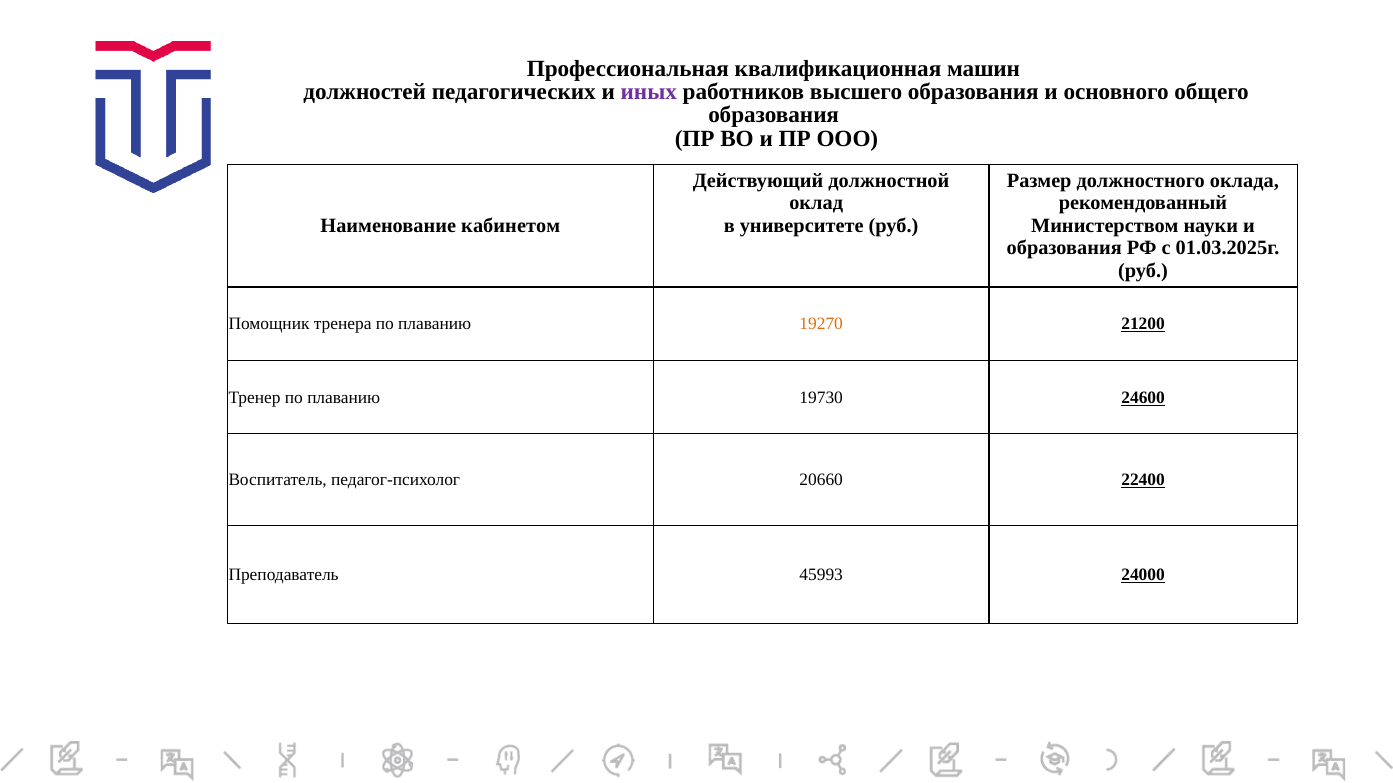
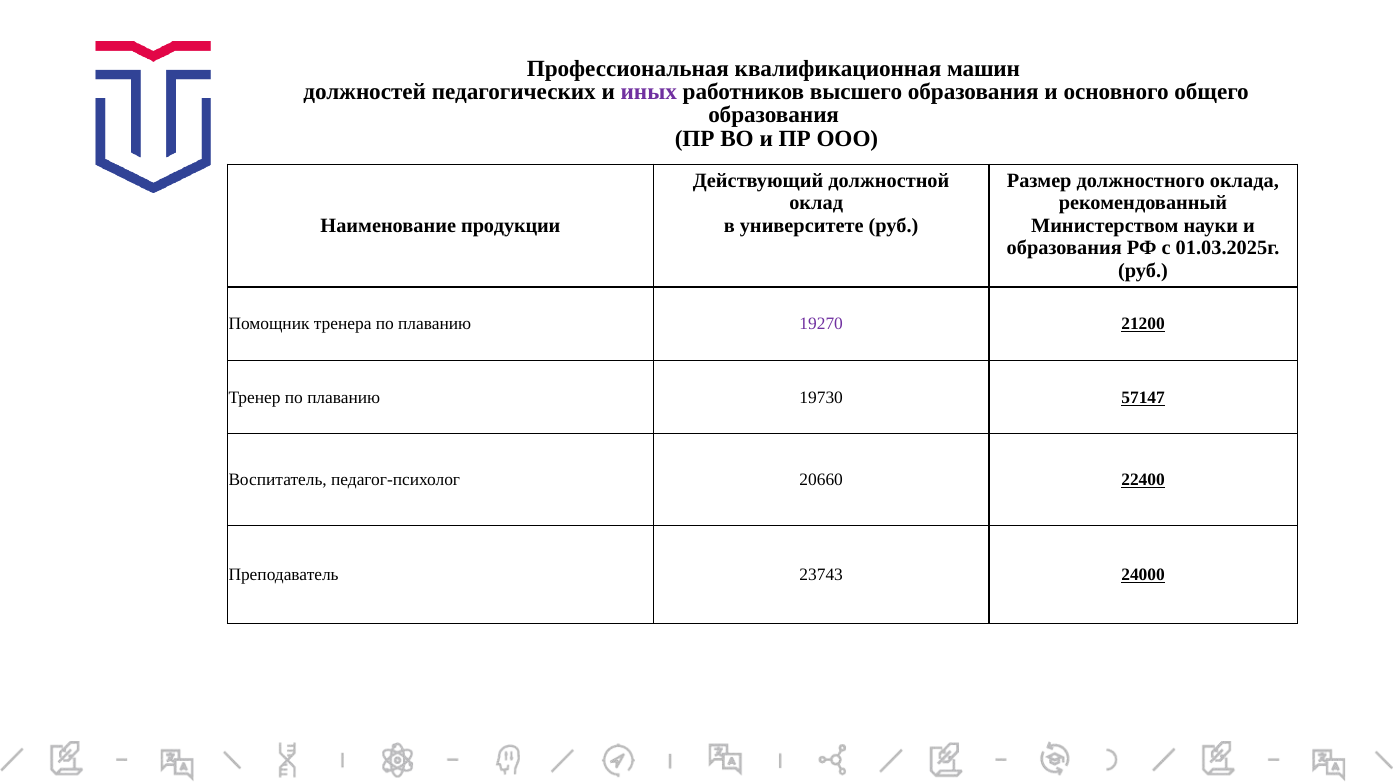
кабинетом: кабинетом -> продукции (511, 226)
19270 colour: orange -> purple (821, 324)
24600: 24600 -> 57147 (1143, 398)
45993: 45993 -> 23743 (821, 576)
